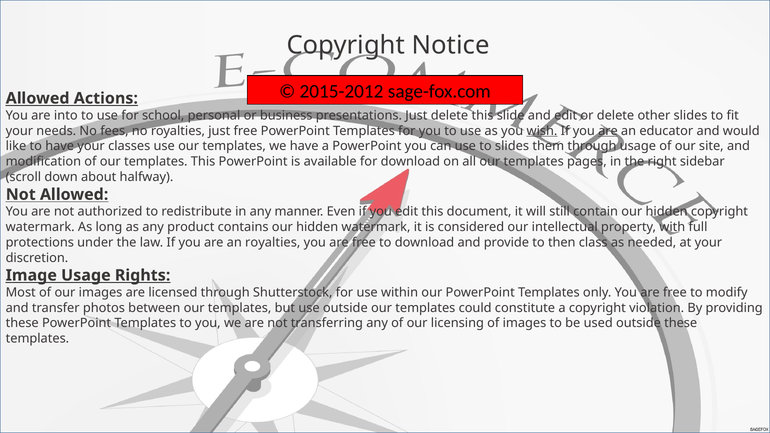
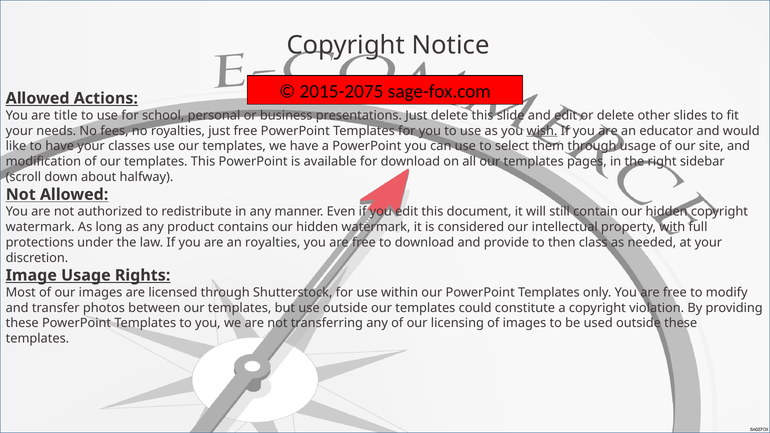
2015-2012: 2015-2012 -> 2015-2075 (342, 91)
into: into -> title (66, 115)
are underline: present -> none (608, 131)
to slides: slides -> select (512, 146)
